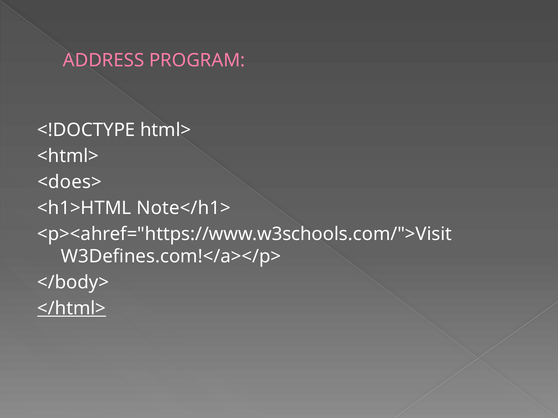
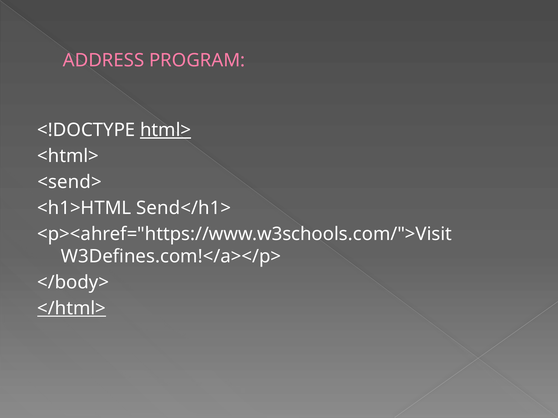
html> underline: none -> present (166, 130)
<does>: <does> -> <send> (70, 182)
Note</h1>: Note</h1> -> Send</h1> (184, 208)
